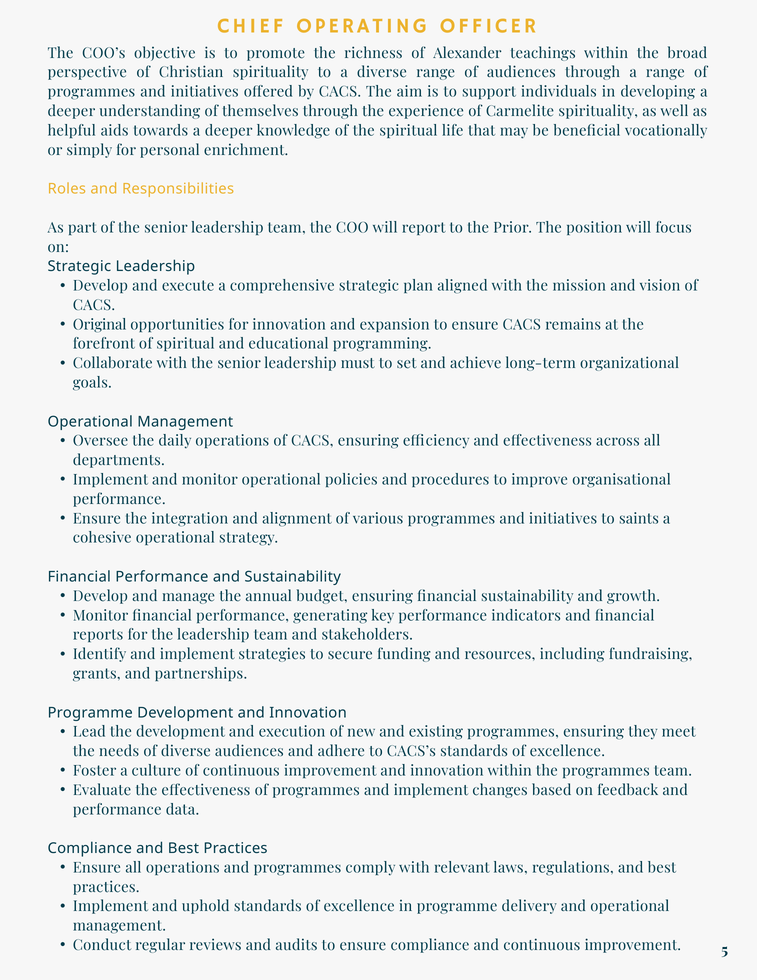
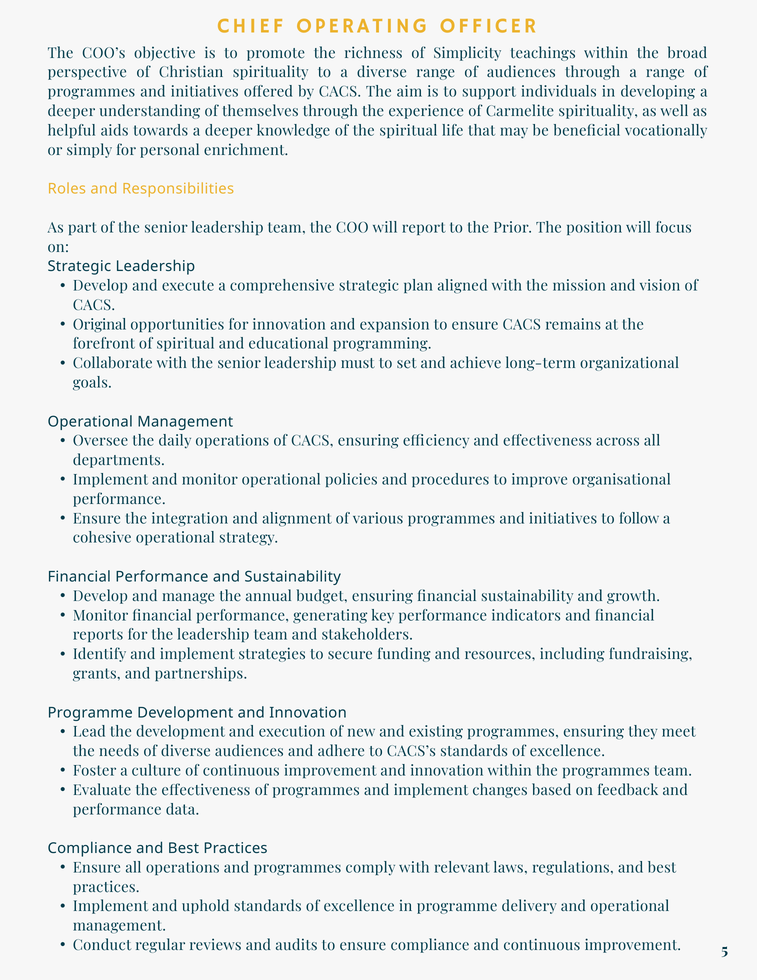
Alexander: Alexander -> Simplicity (467, 53)
saints: saints -> follow (639, 518)
